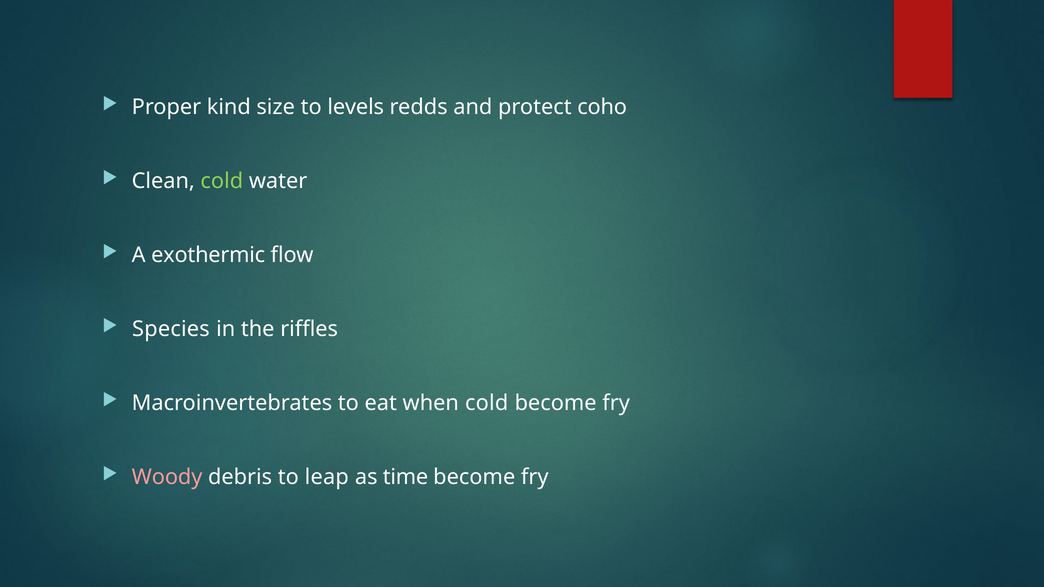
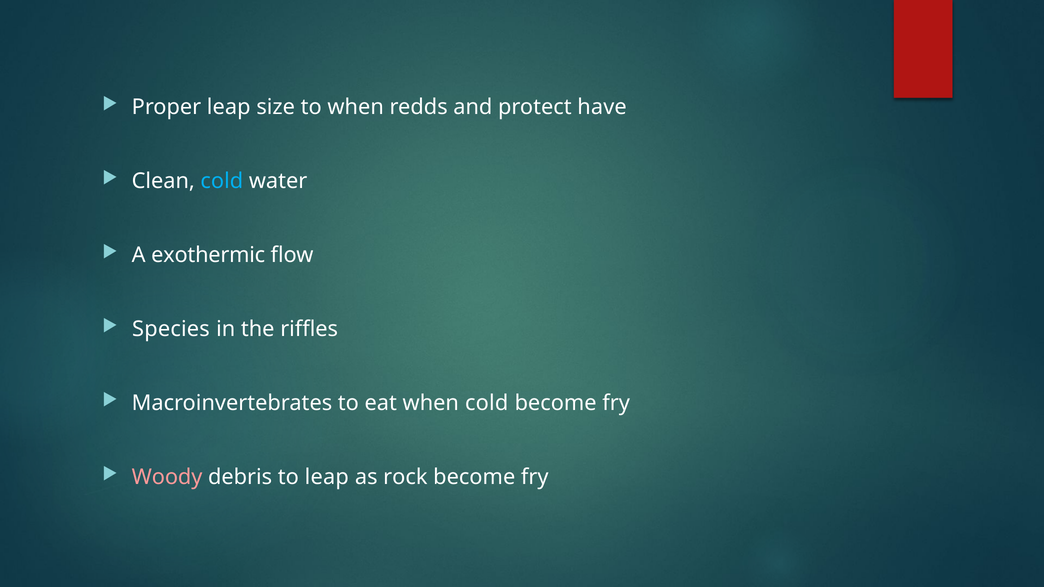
Proper kind: kind -> leap (229, 107)
to levels: levels -> when (356, 107)
coho: coho -> have (602, 107)
cold colour: light green -> light blue (222, 181)
time: time -> rock (405, 477)
